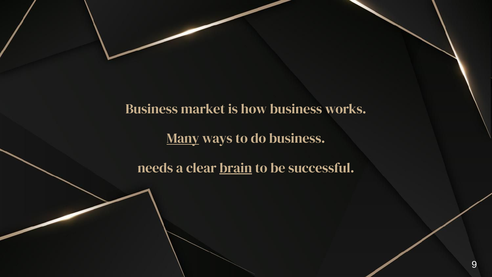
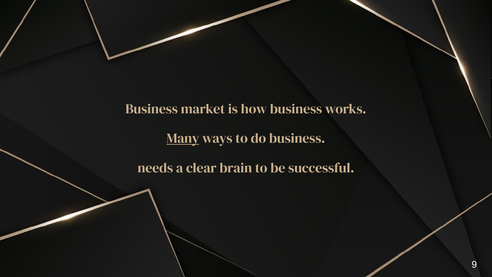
brain underline: present -> none (236, 168)
